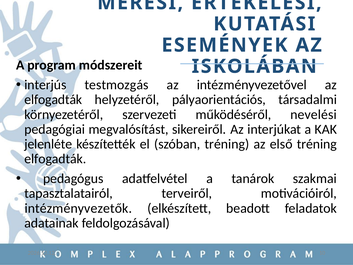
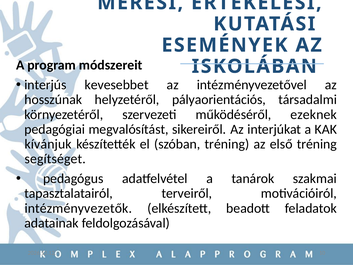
testmozgás: testmozgás -> kevesebbet (117, 85)
elfogadták: elfogadták -> hosszúnak (53, 100)
nevelési: nevelési -> ezeknek (314, 114)
jelenléte: jelenléte -> kívánjuk (48, 144)
elfogadták: elfogadták -> segítséget (55, 159)
